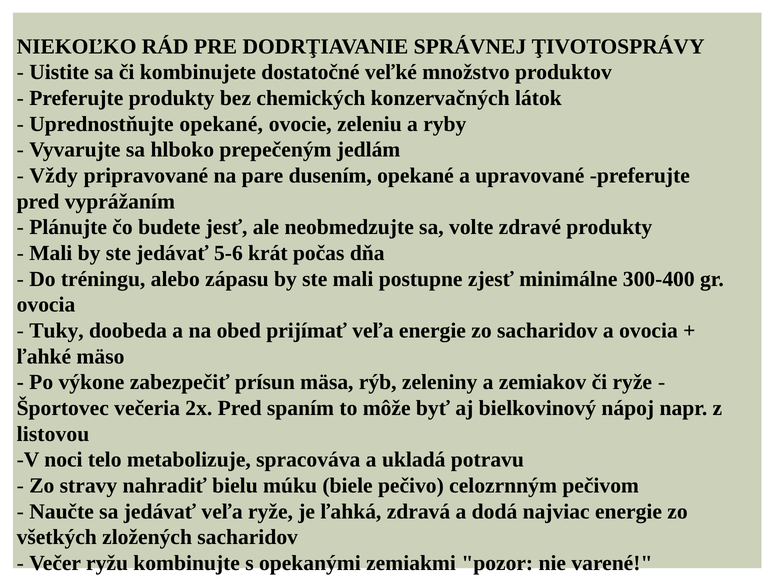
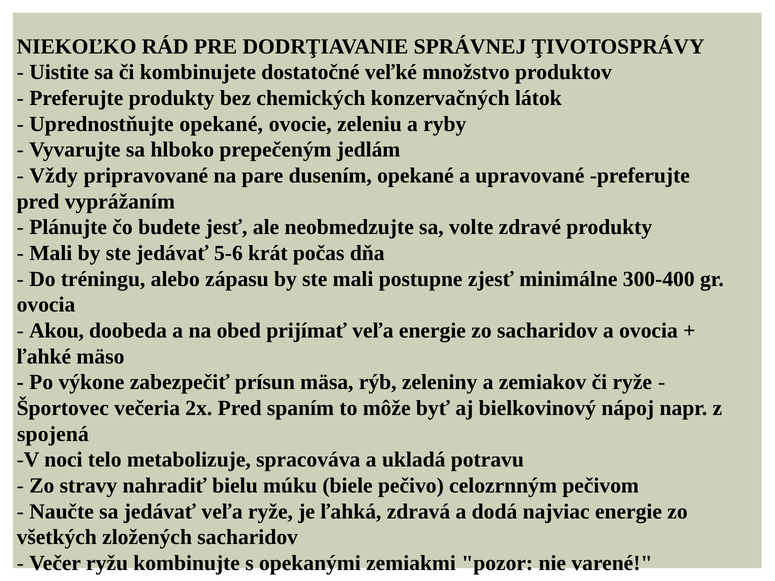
Tuky: Tuky -> Akou (57, 331)
listovou: listovou -> spojená (53, 434)
